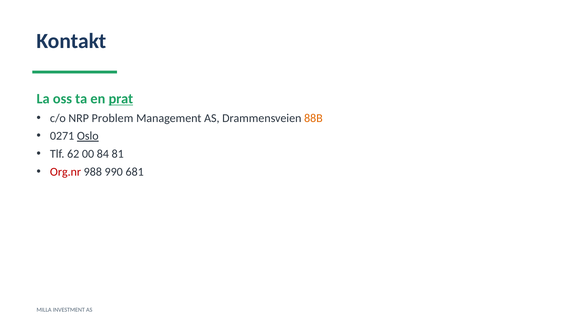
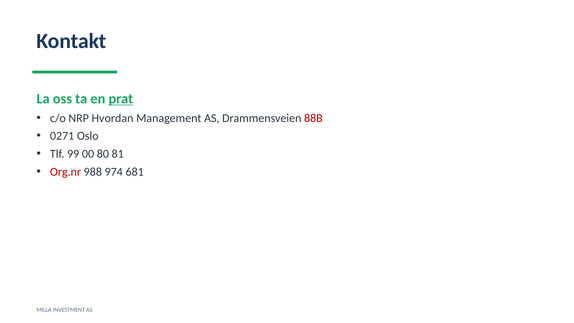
Problem: Problem -> Hvordan (112, 118)
88B colour: orange -> red (313, 118)
Oslo underline: present -> none (88, 136)
62: 62 -> 99 (73, 154)
84: 84 -> 80 (103, 154)
990: 990 -> 974 (114, 172)
